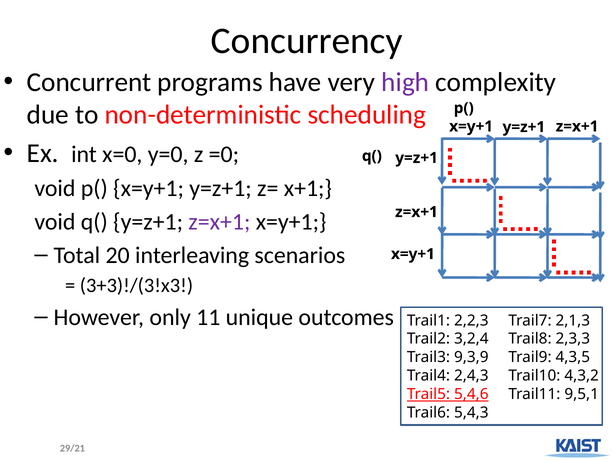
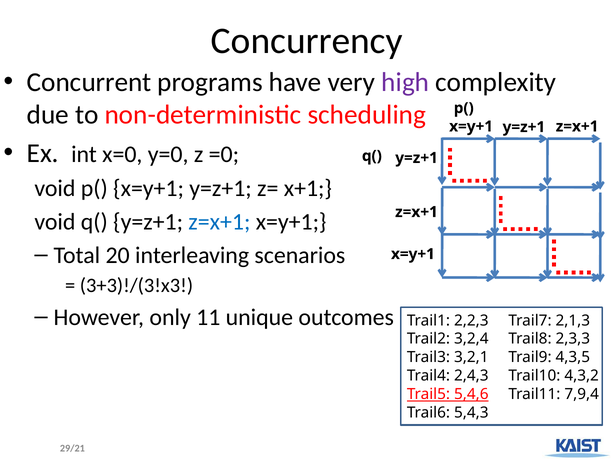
z=x+1 colour: purple -> blue (219, 222)
9,3,9: 9,3,9 -> 3,2,1 (471, 358)
9,5,1: 9,5,1 -> 7,9,4 (582, 395)
